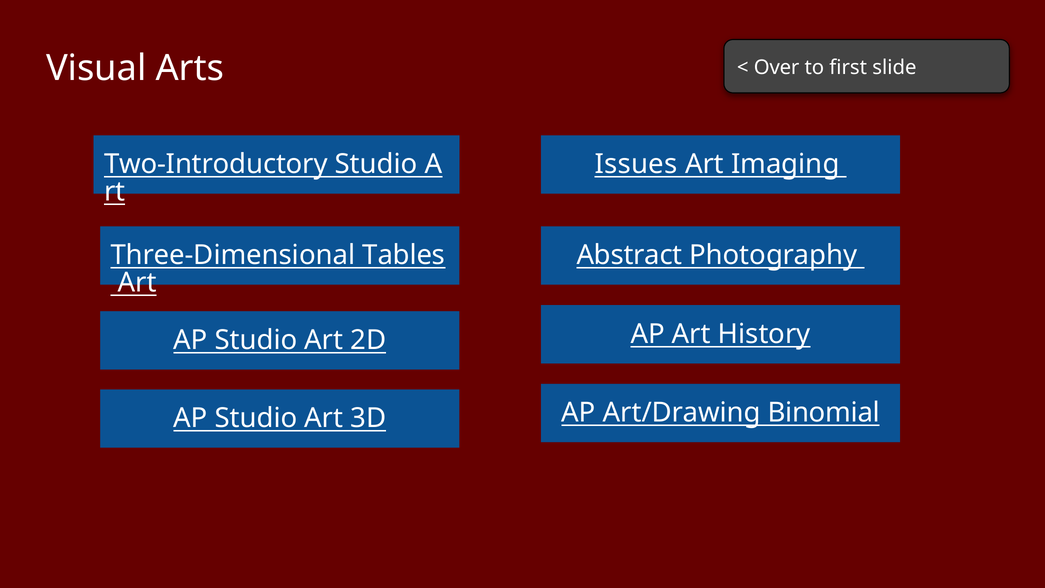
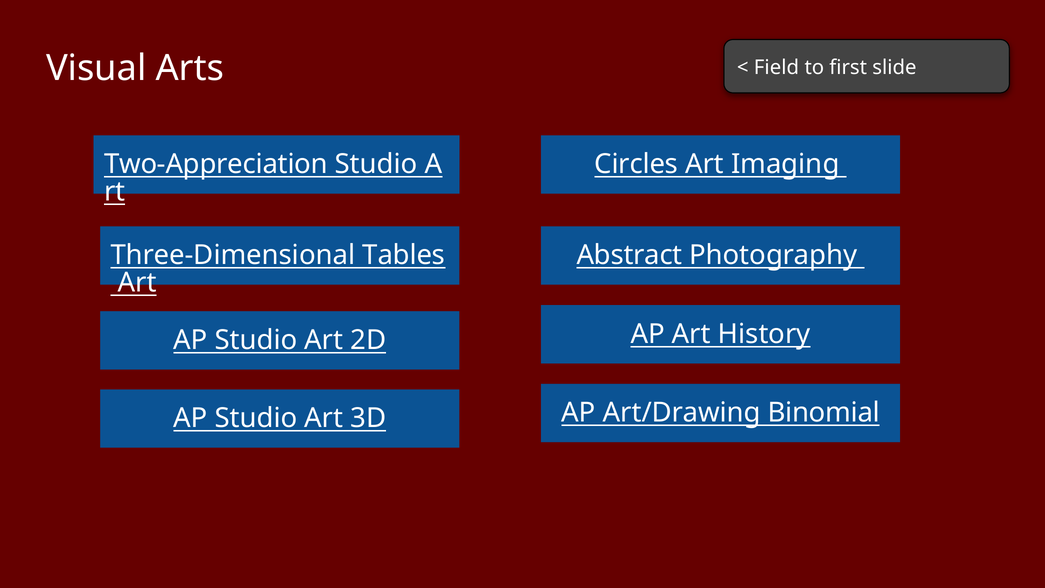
Over: Over -> Field (776, 68)
Two-Introductory: Two-Introductory -> Two-Appreciation (216, 164)
Issues: Issues -> Circles (636, 164)
